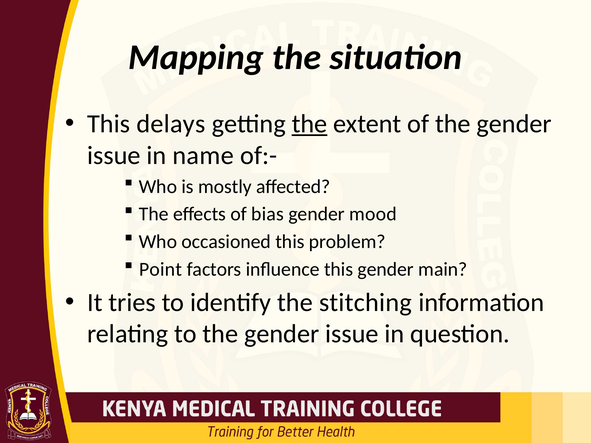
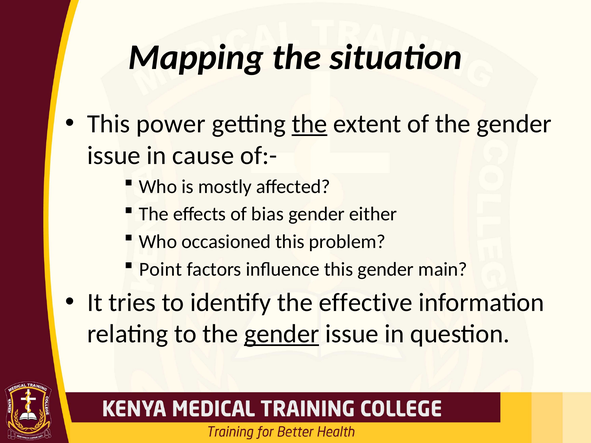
delays: delays -> power (171, 124)
name: name -> cause (203, 156)
mood: mood -> either (373, 214)
stitching: stitching -> effective (366, 303)
gender underline: none -> present (282, 334)
